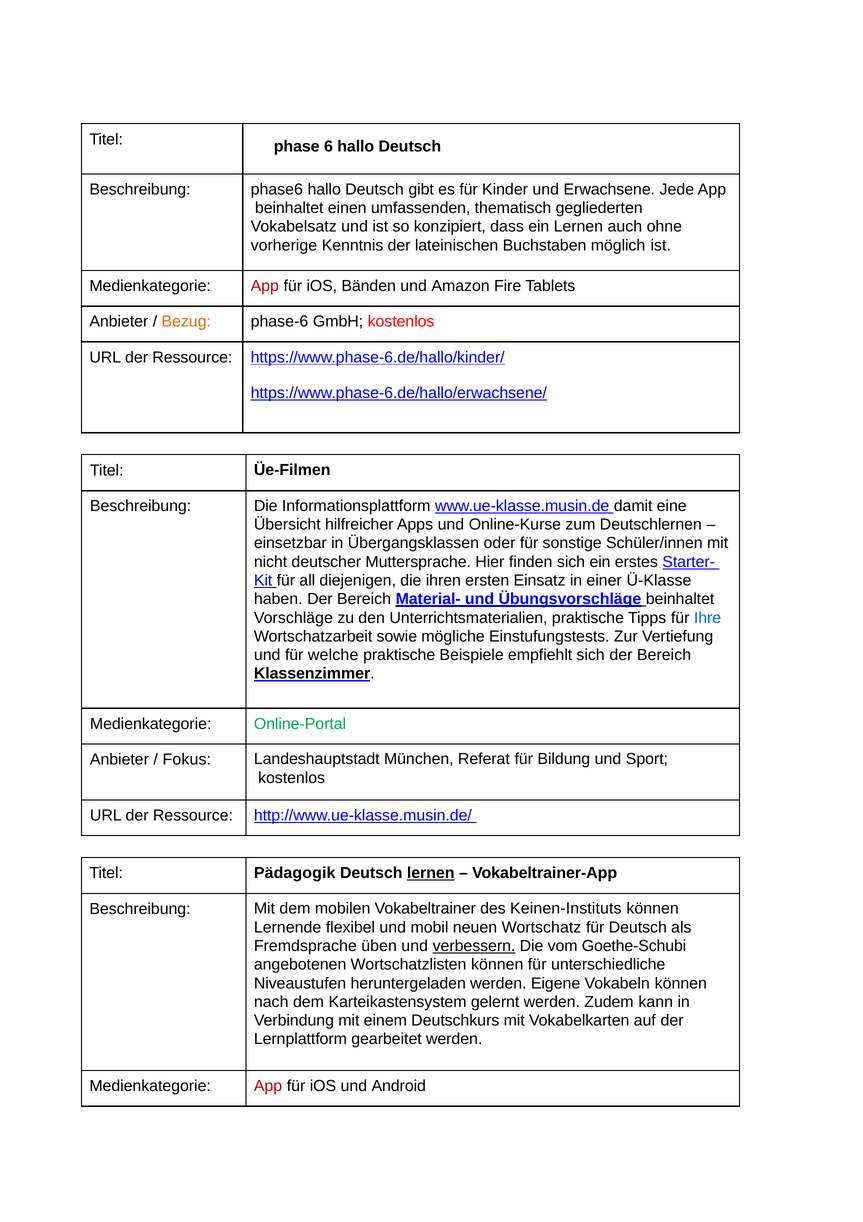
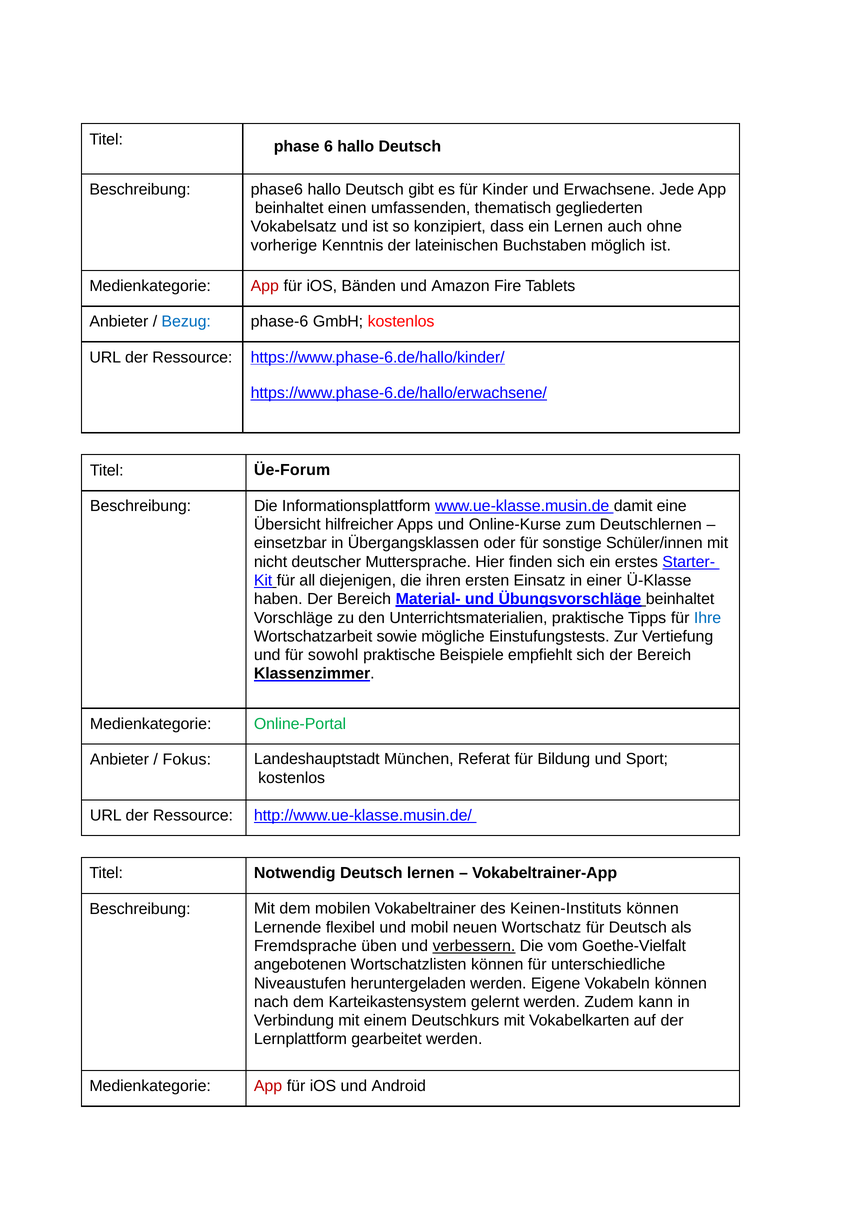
Bezug colour: orange -> blue (186, 321)
Üe-Filmen: Üe-Filmen -> Üe-Forum (292, 470)
welche: welche -> sowohl (333, 655)
Pädagogik: Pädagogik -> Notwendig (295, 872)
lernen underline: present -> none (431, 872)
Goethe-Schubi: Goethe-Schubi -> Goethe-Vielfalt (634, 945)
